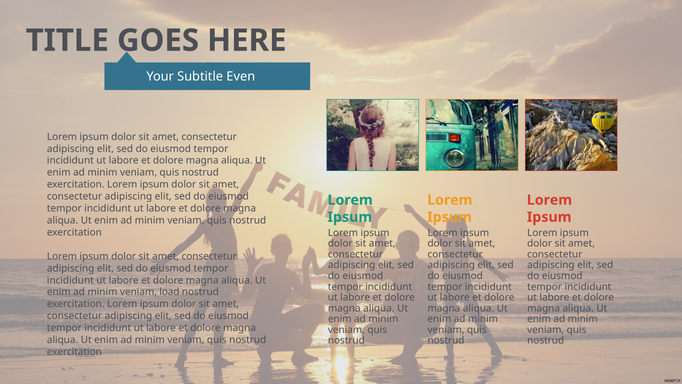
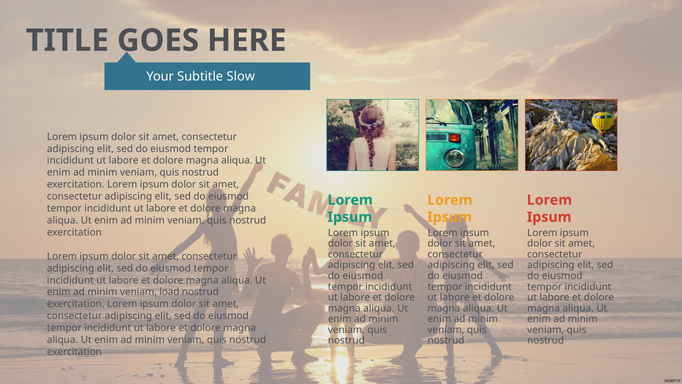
Even: Even -> Slow (241, 76)
